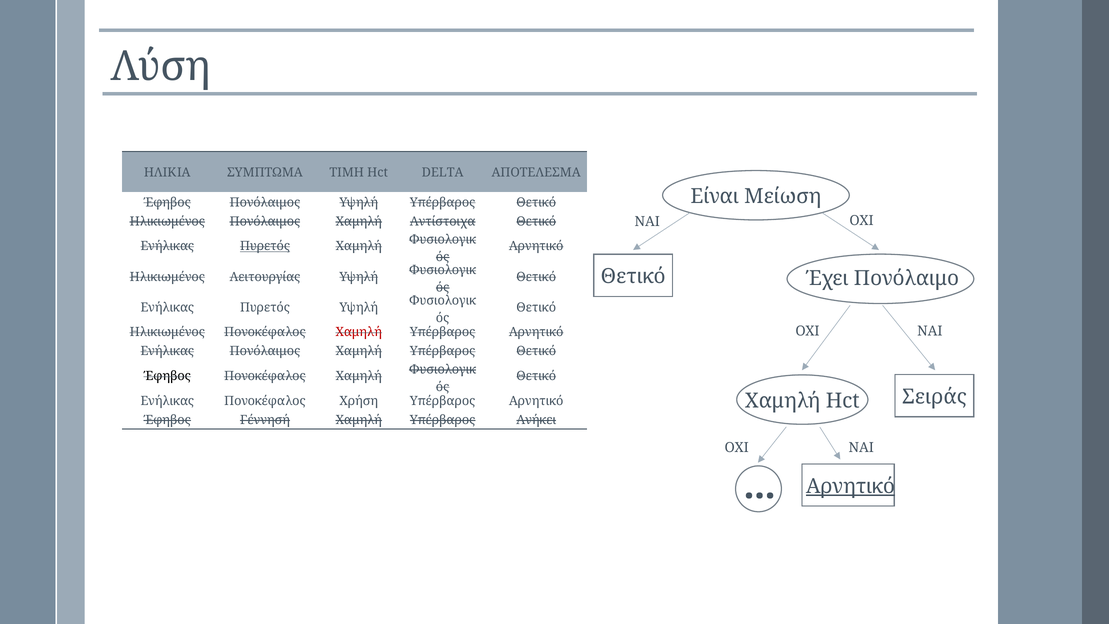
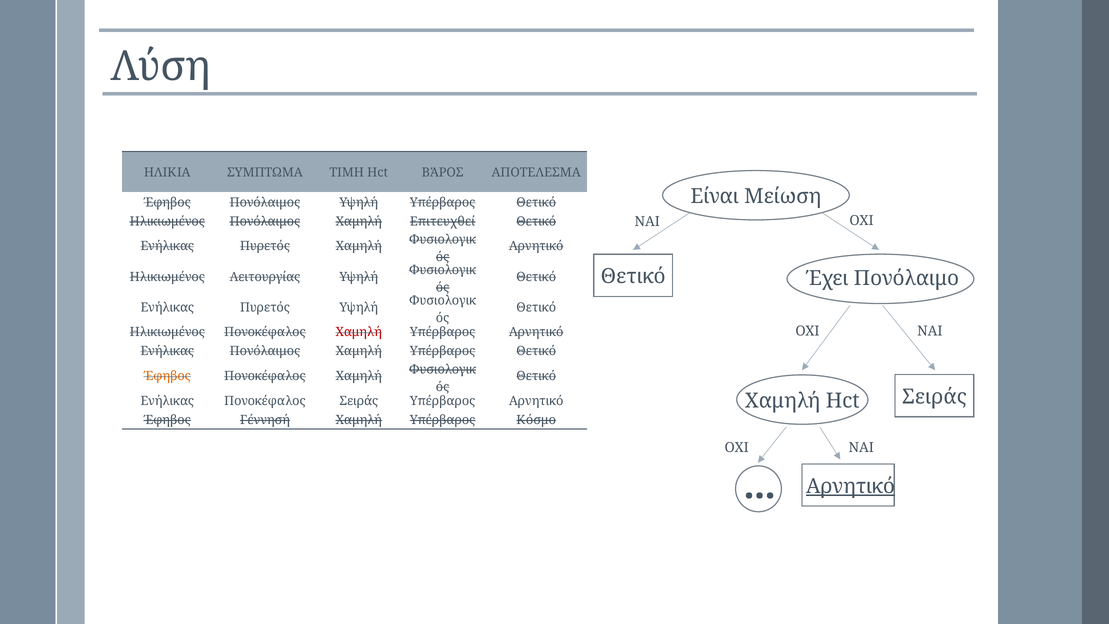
DELTA: DELTA -> ΒΆΡΟΣ (443, 172)
Αντίστοιχα: Αντίστοιχα -> Επιτευχθεί (443, 221)
Πυρετός underline: present -> none (265, 246)
Έφηβος colour: black -> orange (167, 376)
Πονοκέφαλος Χρήση: Χρήση -> Σειράς (359, 401)
Ανήκει: Ανήκει -> Κόσμο (536, 420)
